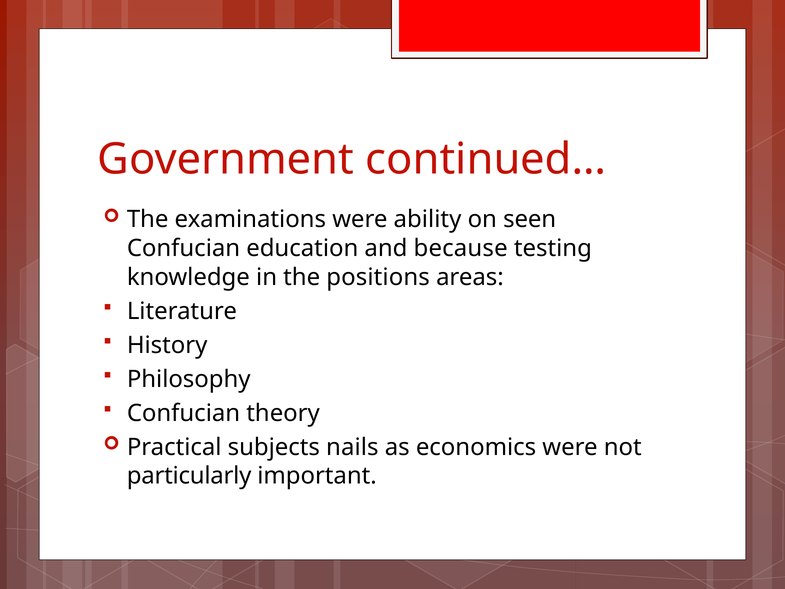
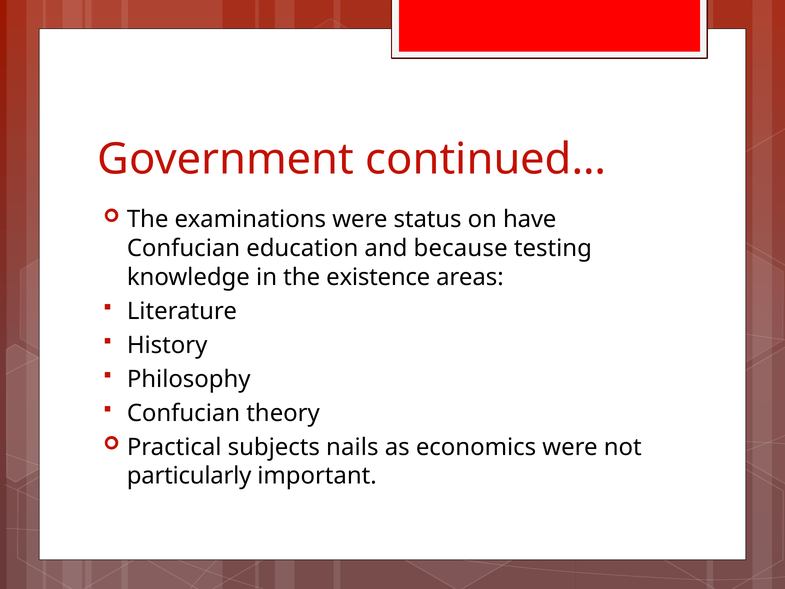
ability: ability -> status (428, 219)
seen: seen -> have (530, 219)
positions: positions -> existence (378, 277)
